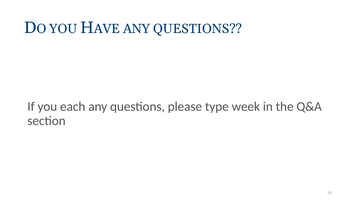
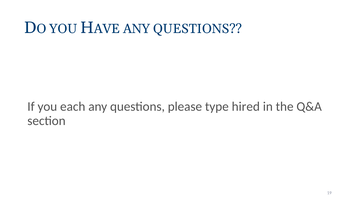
week: week -> hired (246, 107)
